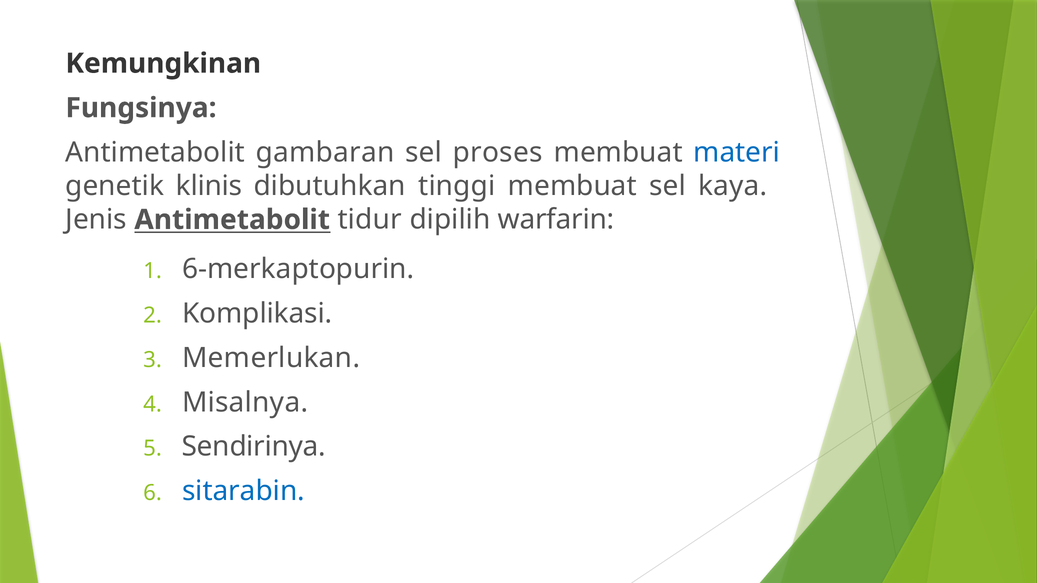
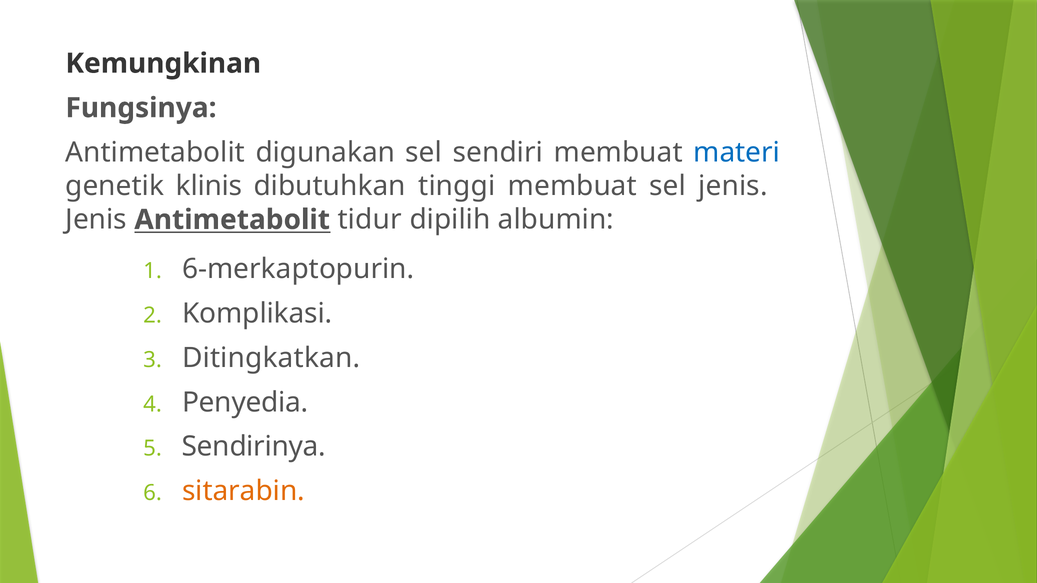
gambaran: gambaran -> digunakan (325, 152)
proses: proses -> sendiri (498, 152)
sel kaya: kaya -> jenis (733, 186)
warfarin: warfarin -> albumin (556, 220)
Memerlukan: Memerlukan -> Ditingkatkan (271, 358)
Misalnya: Misalnya -> Penyedia (245, 402)
sitarabin colour: blue -> orange (243, 491)
